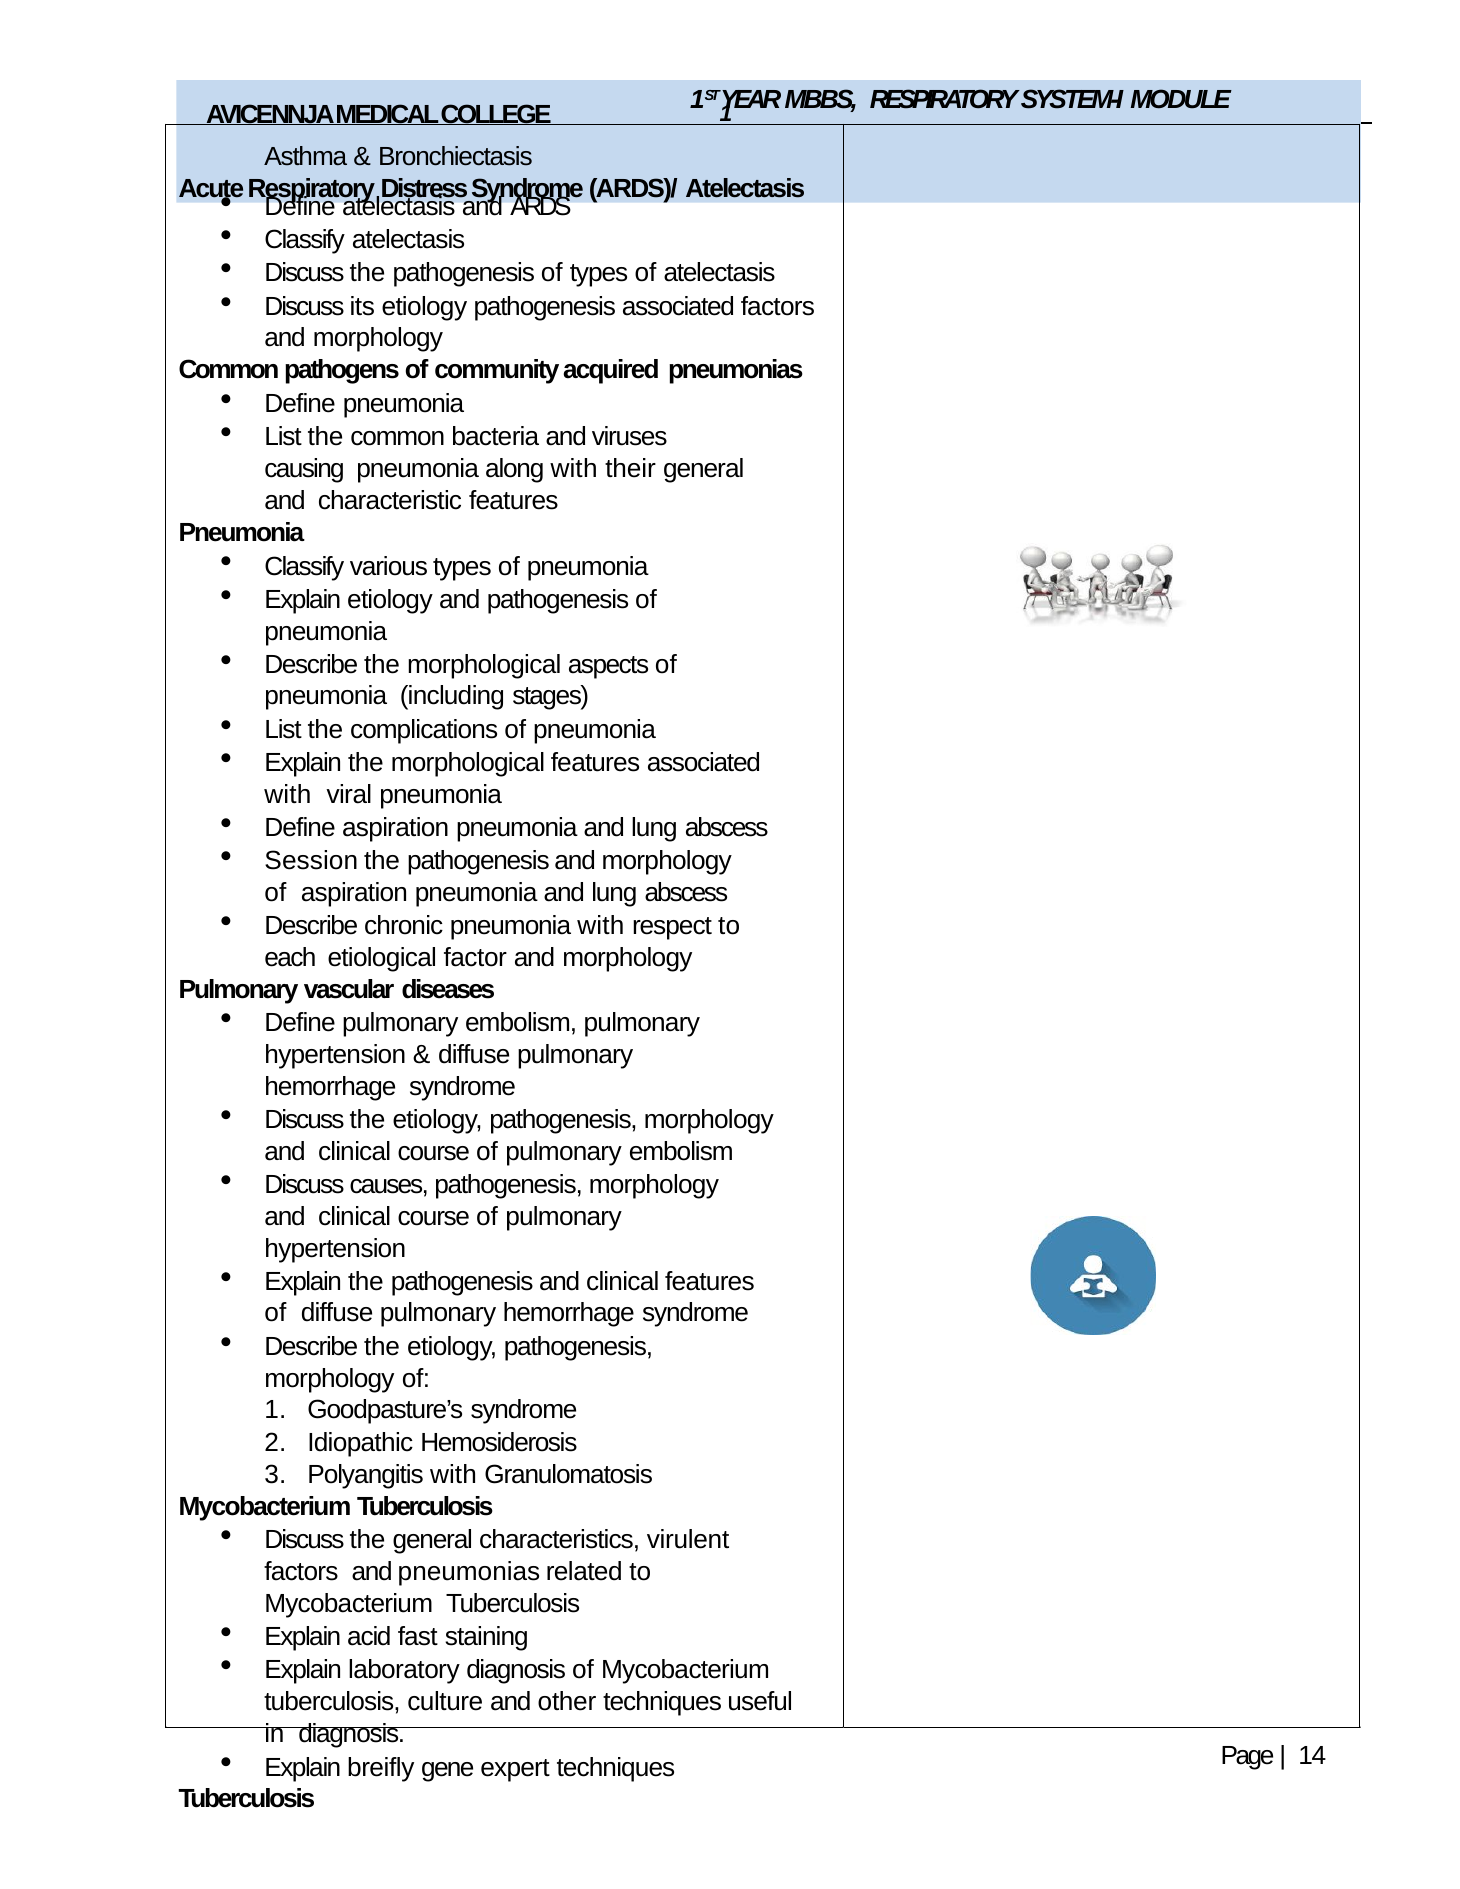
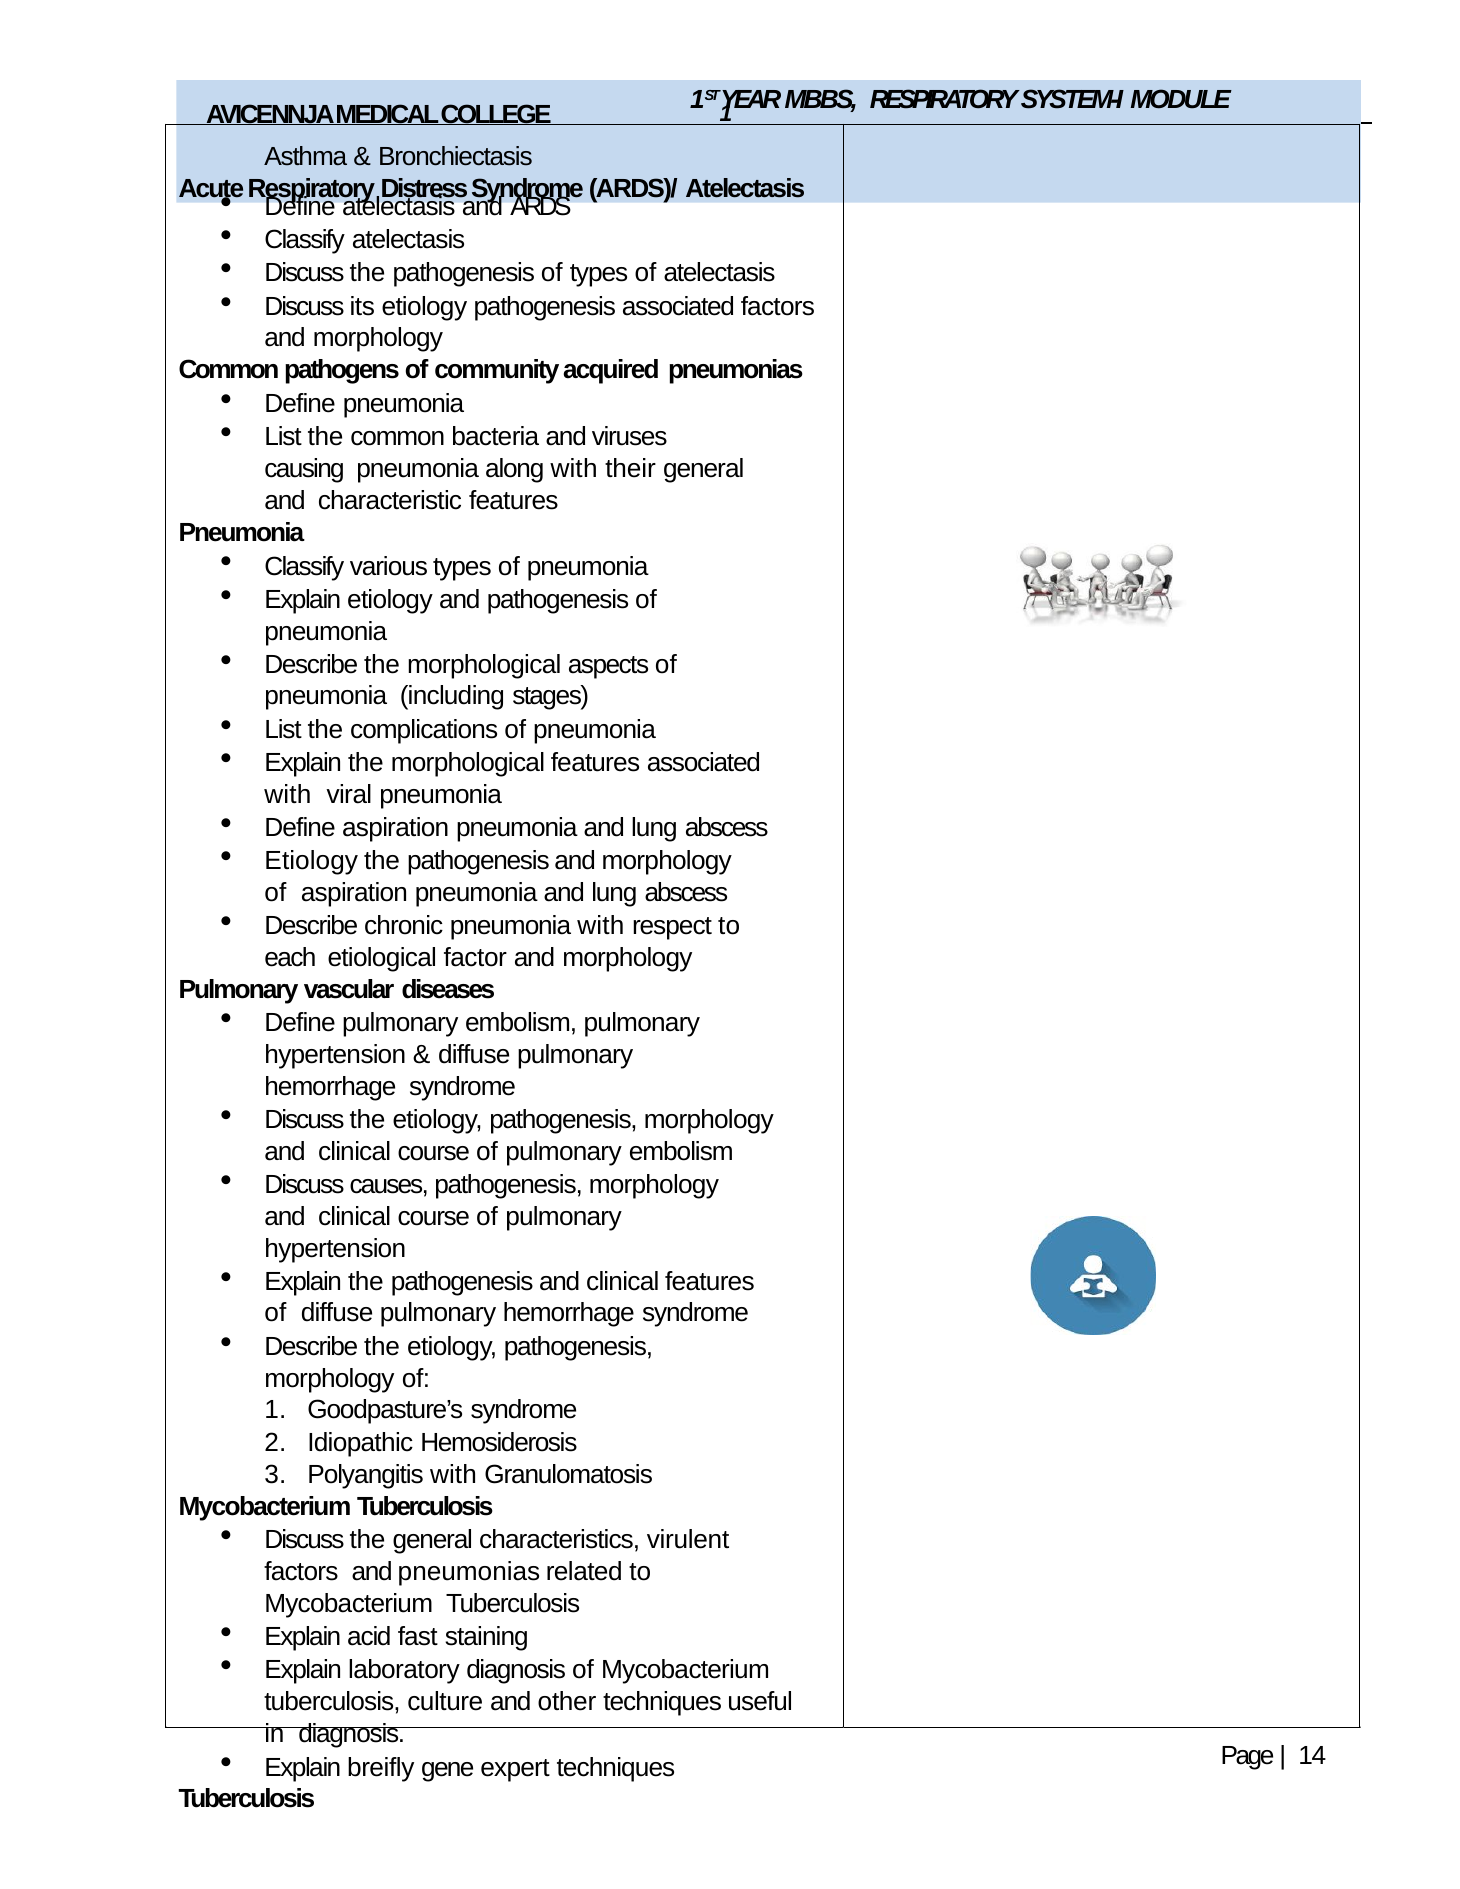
Session: Session -> Etiology (311, 861)
